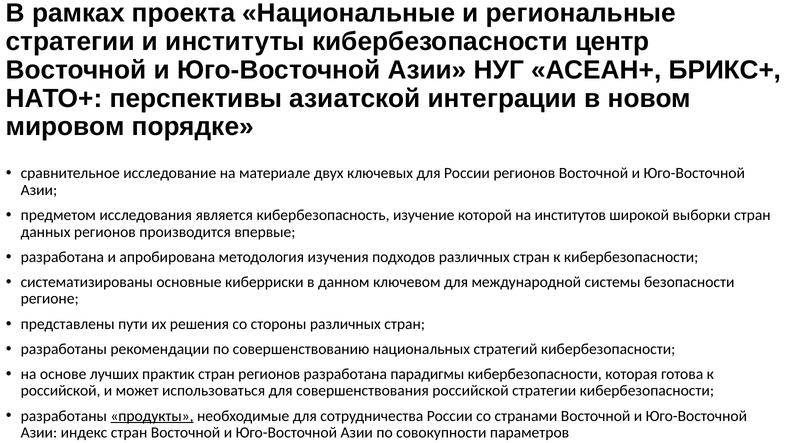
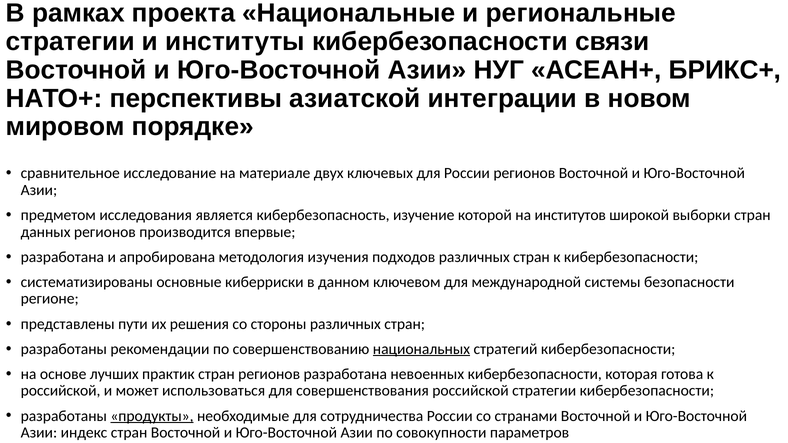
центр: центр -> связи (612, 42)
национальных underline: none -> present (421, 349)
парадигмы: парадигмы -> невоенных (427, 374)
